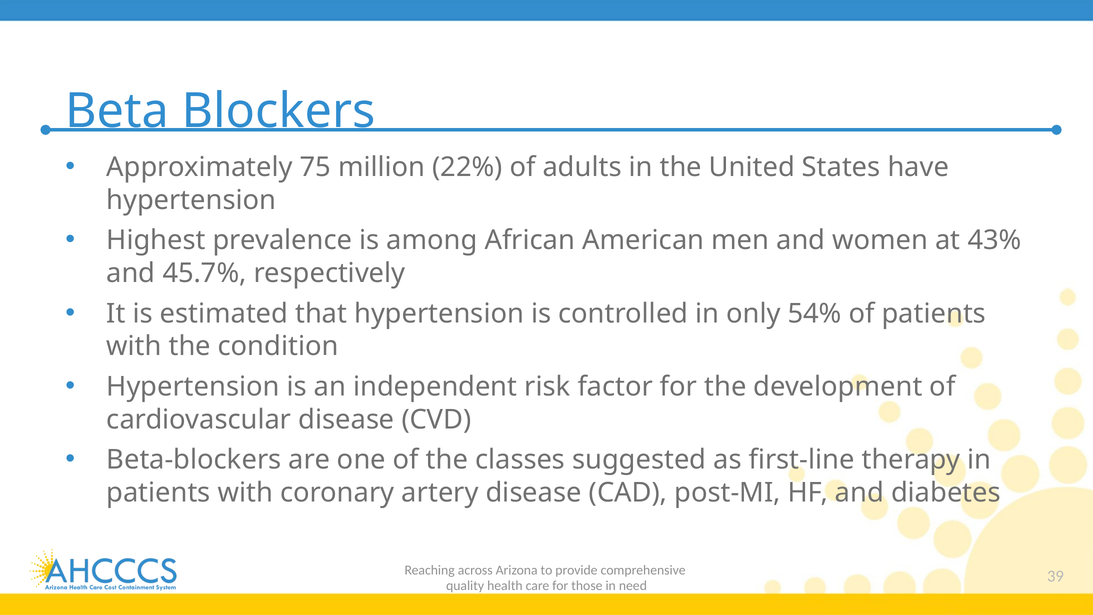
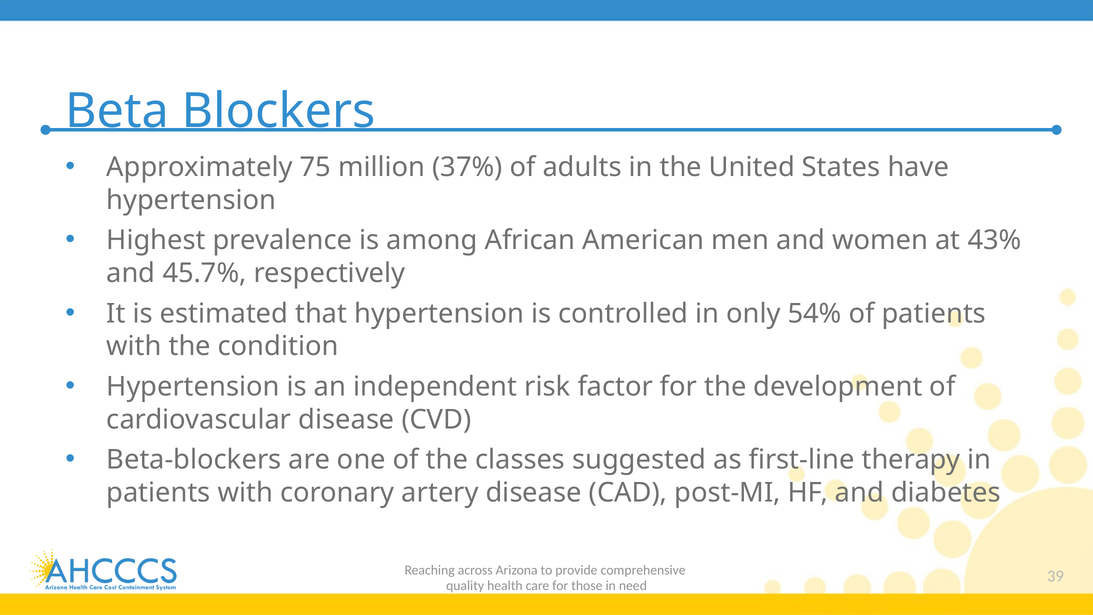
22%: 22% -> 37% (467, 167)
